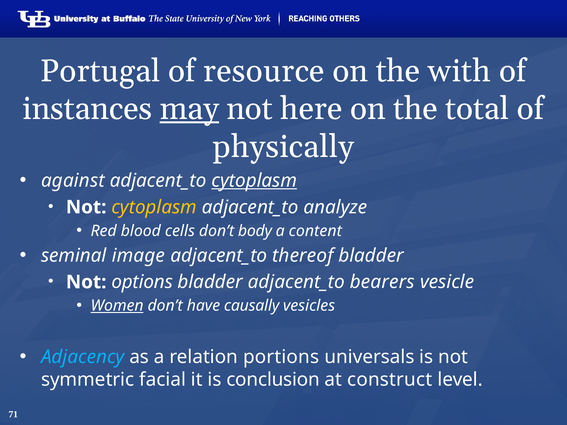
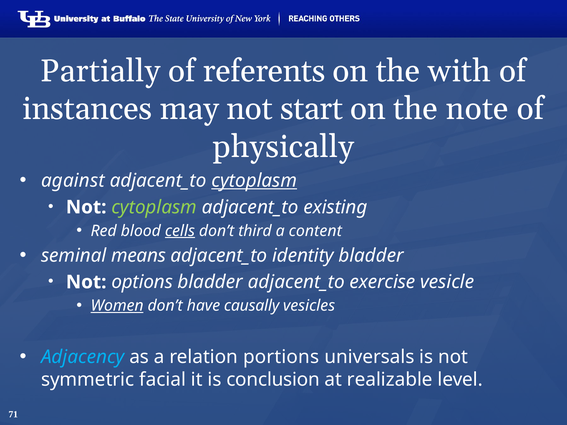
Portugal: Portugal -> Partially (100, 71)
resource: resource -> referents (264, 71)
may underline: present -> none (189, 109)
here: here -> start (312, 109)
total: total -> note (477, 109)
cytoplasm colour: yellow -> light green (154, 207)
analyze: analyze -> existing (335, 207)
cells underline: none -> present (180, 231)
body: body -> third (255, 231)
image: image -> means (139, 256)
thereof: thereof -> identity (303, 256)
bearers: bearers -> exercise (382, 282)
construct: construct -> realizable (390, 380)
